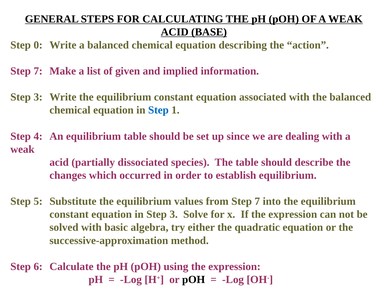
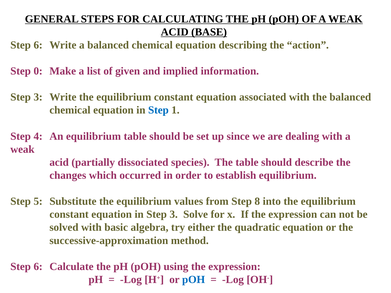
0: 0 -> 6 (38, 45)
7: 7 -> 0 (38, 71)
from Step 7: 7 -> 8 (257, 202)
pOH colour: black -> blue (194, 280)
